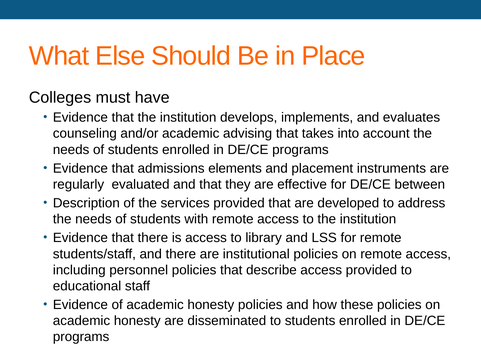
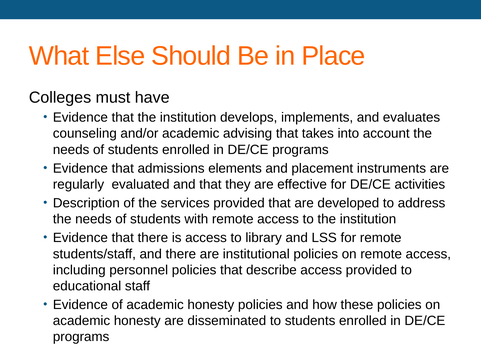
between: between -> activities (420, 184)
